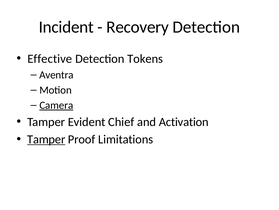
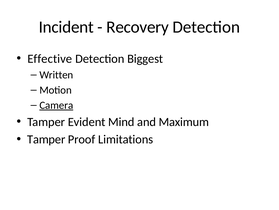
Tokens: Tokens -> Biggest (145, 59)
Aventra: Aventra -> Written (56, 75)
Chief: Chief -> Mind (121, 122)
Activation: Activation -> Maximum (184, 122)
Tamper underline: present -> none (46, 139)
